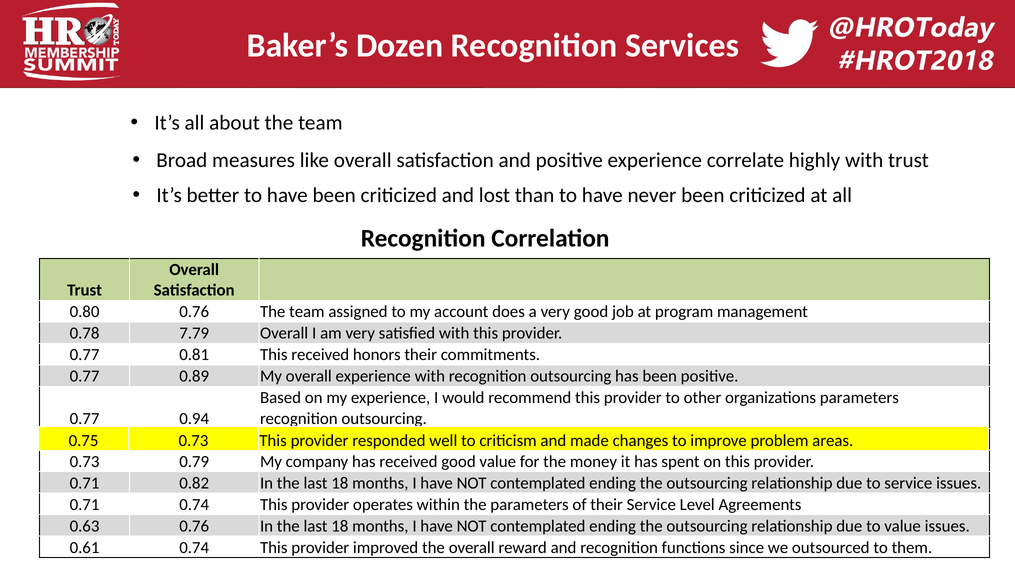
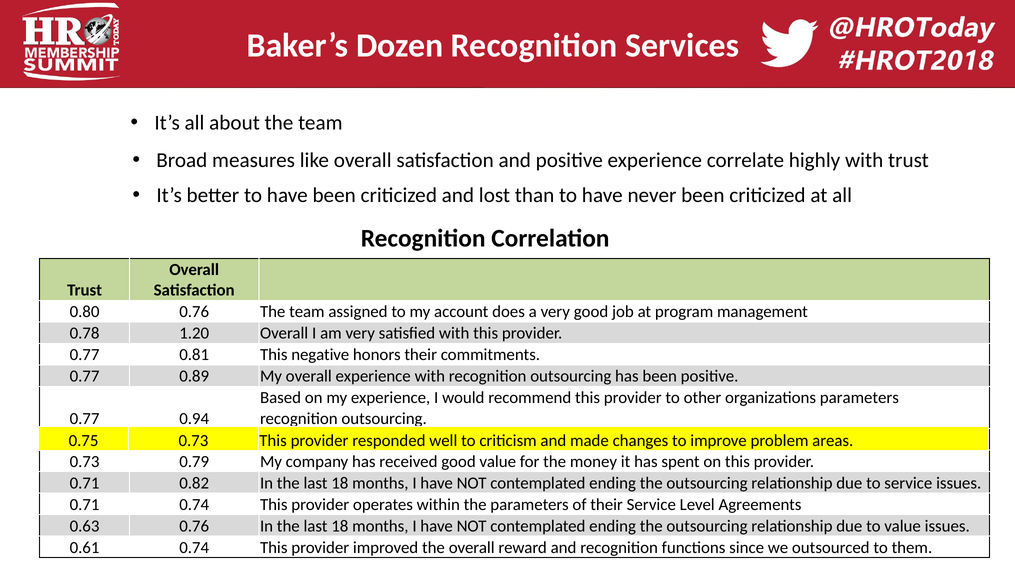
7.79: 7.79 -> 1.20 (194, 333)
This received: received -> negative (320, 355)
